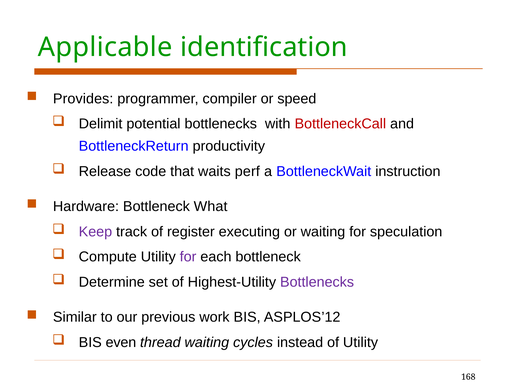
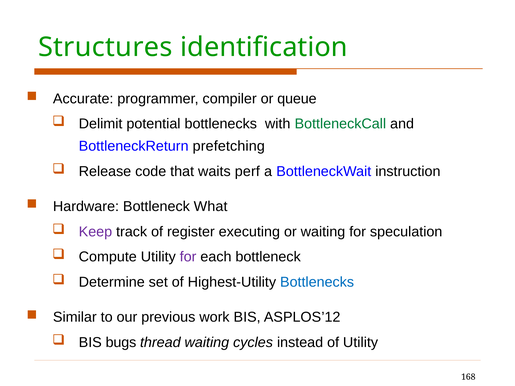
Applicable: Applicable -> Structures (105, 47)
Provides: Provides -> Accurate (83, 99)
speed: speed -> queue (297, 99)
BottleneckCall colour: red -> green (340, 124)
productivity: productivity -> prefetching (229, 146)
Bottlenecks colour: purple -> blue (317, 282)
even: even -> bugs (121, 343)
